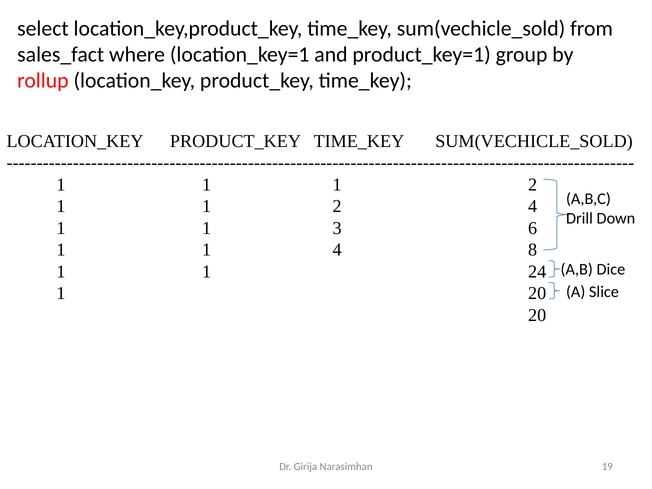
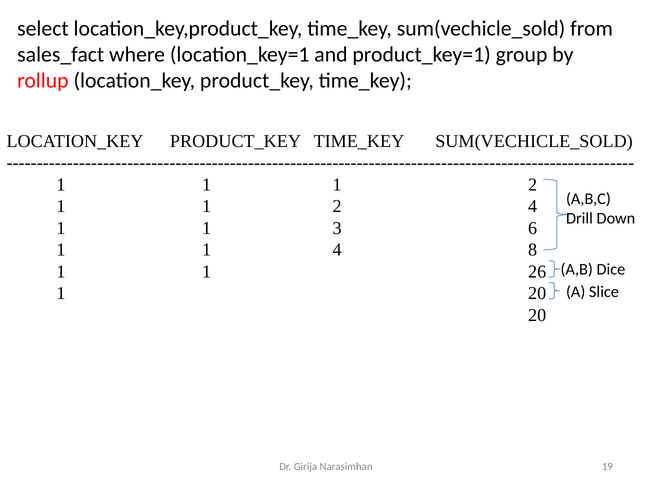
24: 24 -> 26 (537, 272)
